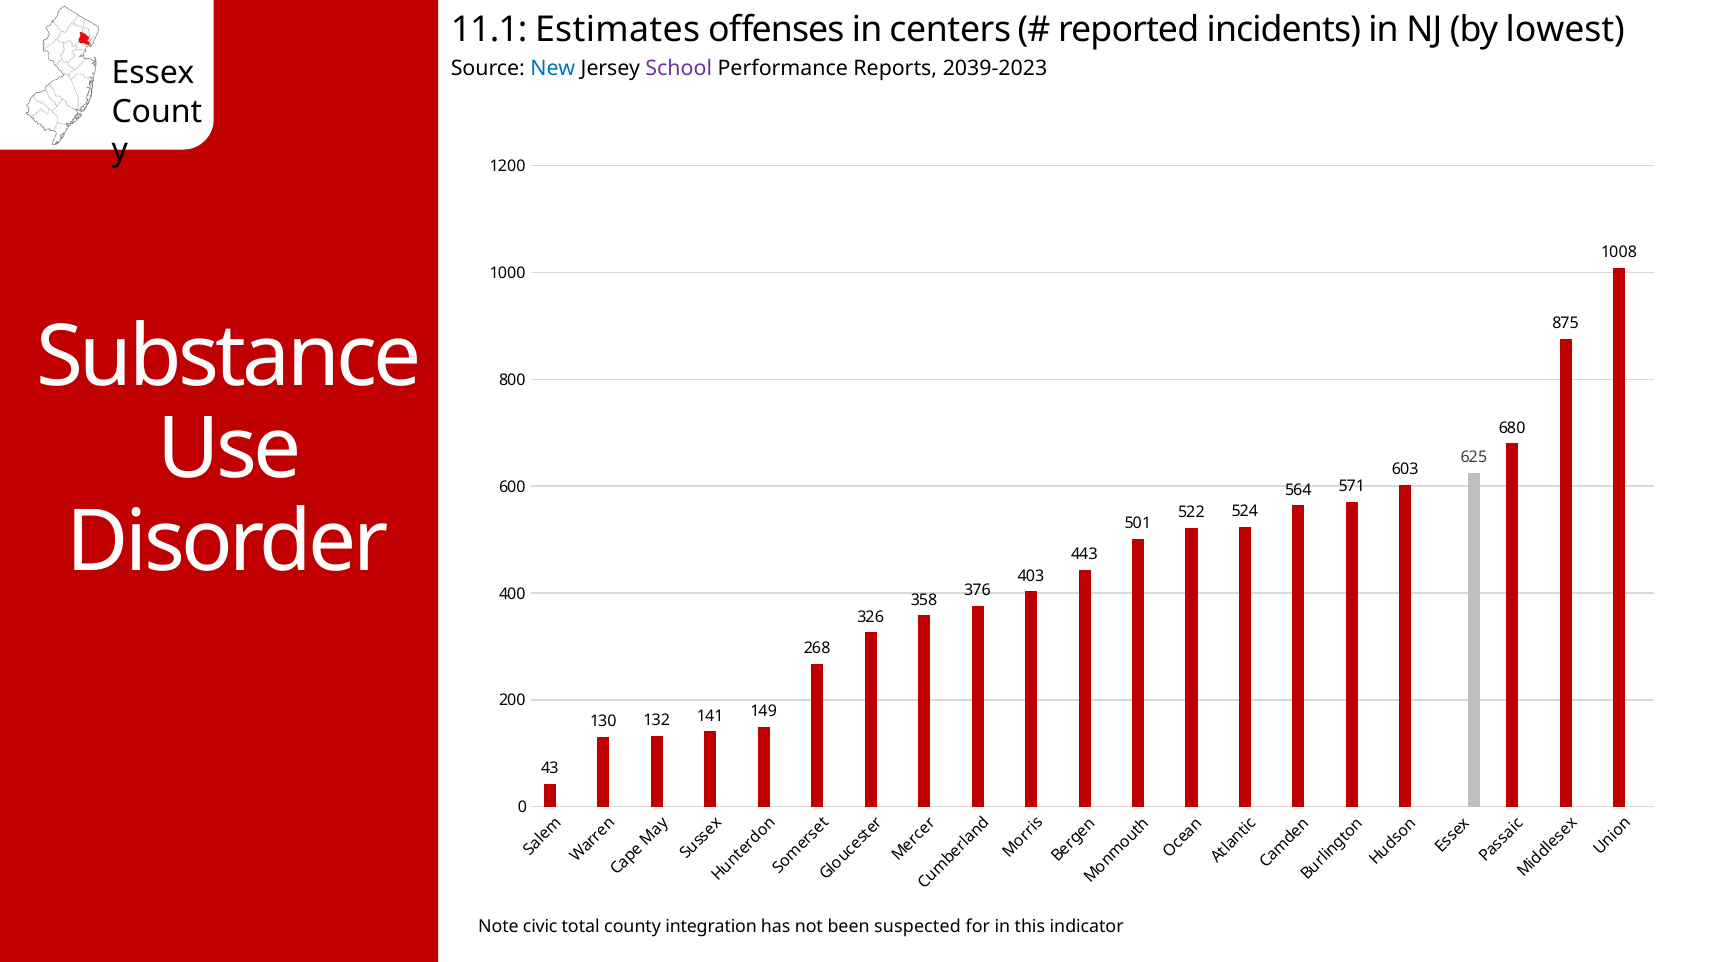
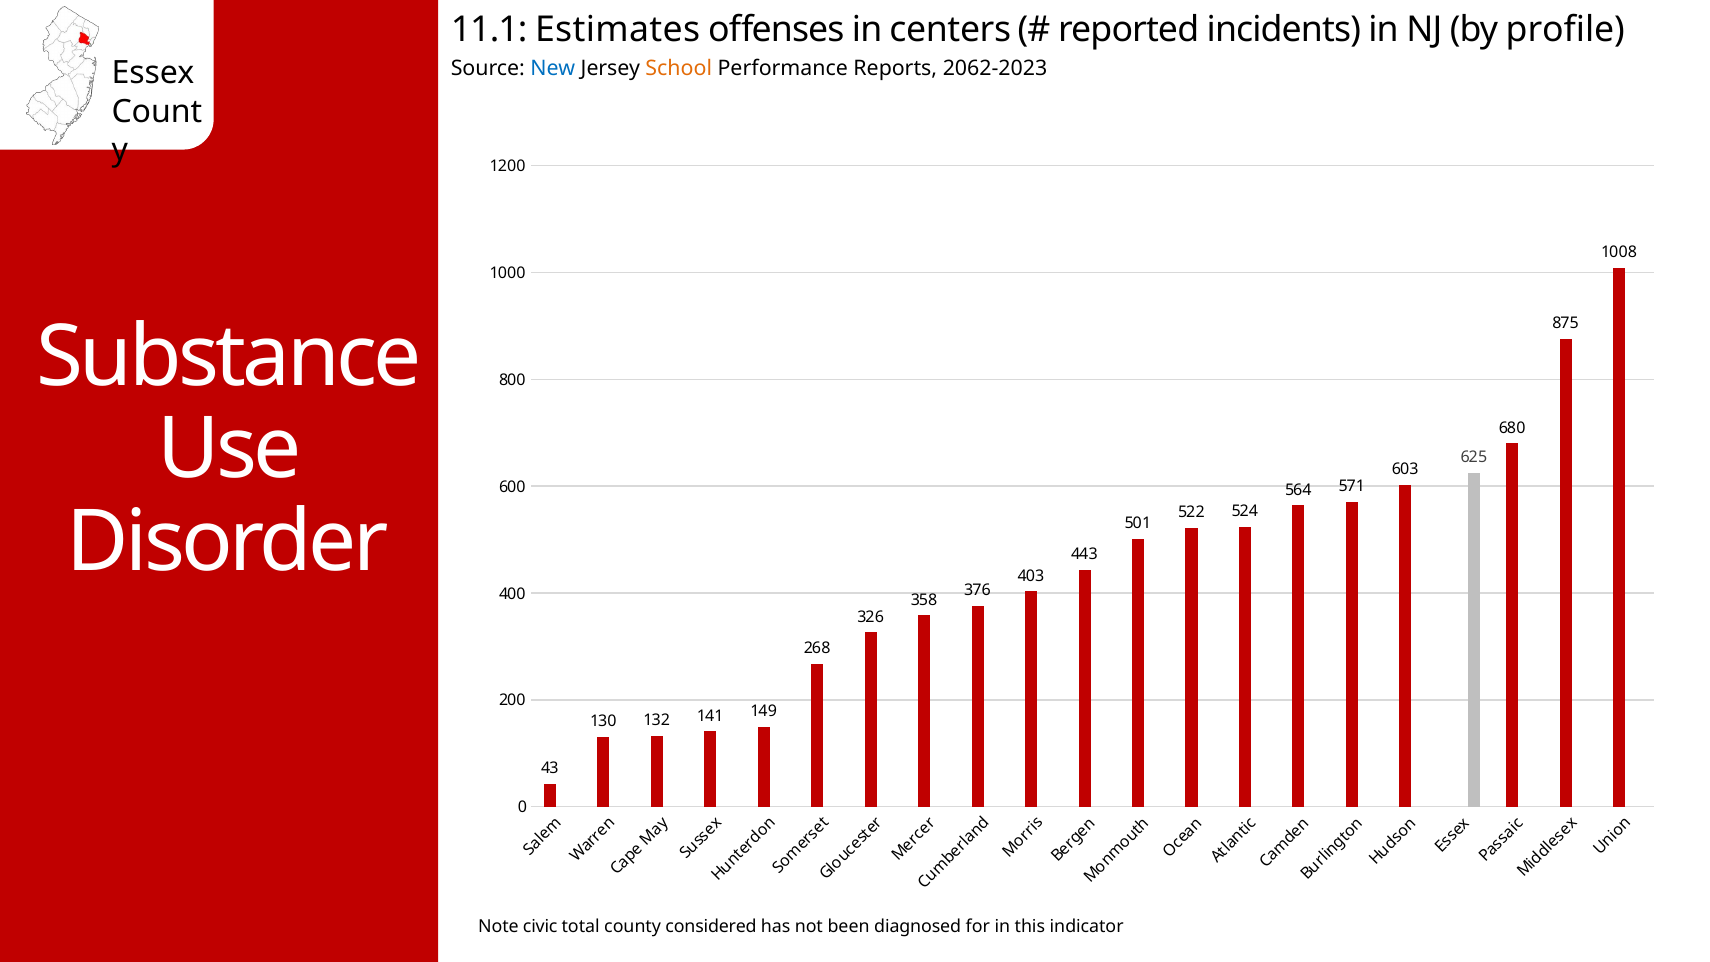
lowest: lowest -> profile (1565, 30)
School colour: purple -> orange (679, 68)
2039-2023: 2039-2023 -> 2062-2023 (995, 68)
integration: integration -> considered (711, 927)
suspected: suspected -> diagnosed (918, 927)
